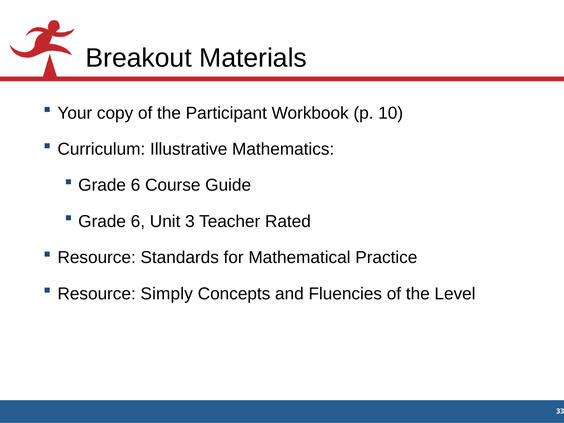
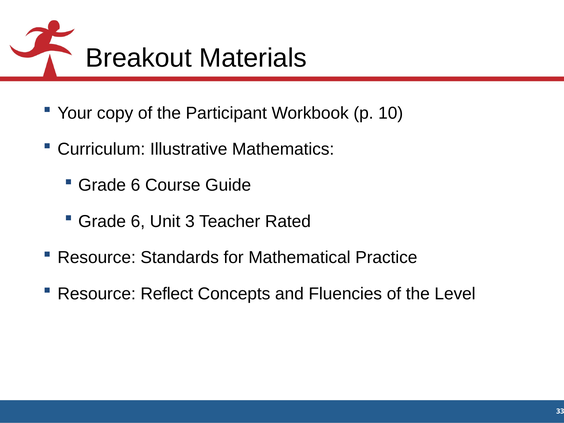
Simply: Simply -> Reflect (167, 294)
